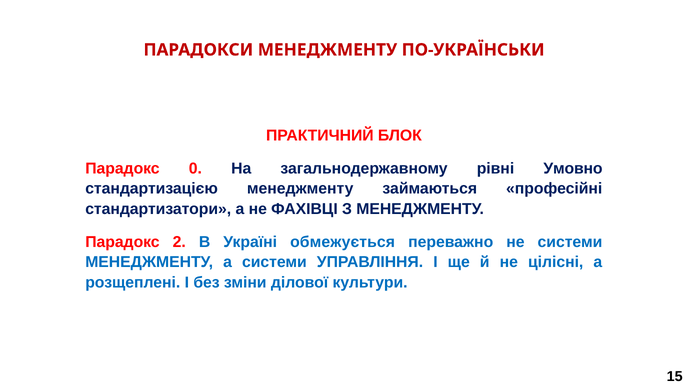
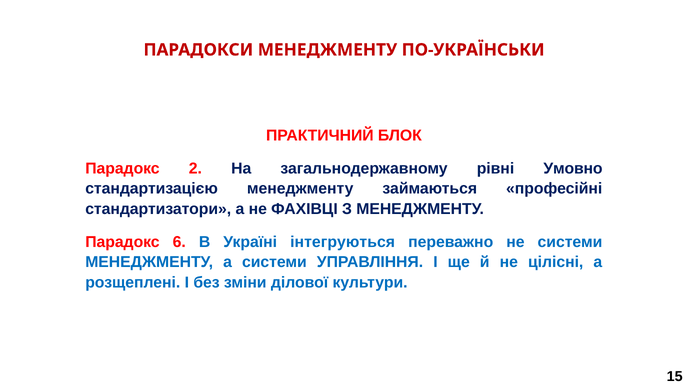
0: 0 -> 2 (195, 168)
2: 2 -> 6 (179, 242)
обмежується: обмежується -> інтегруються (343, 242)
